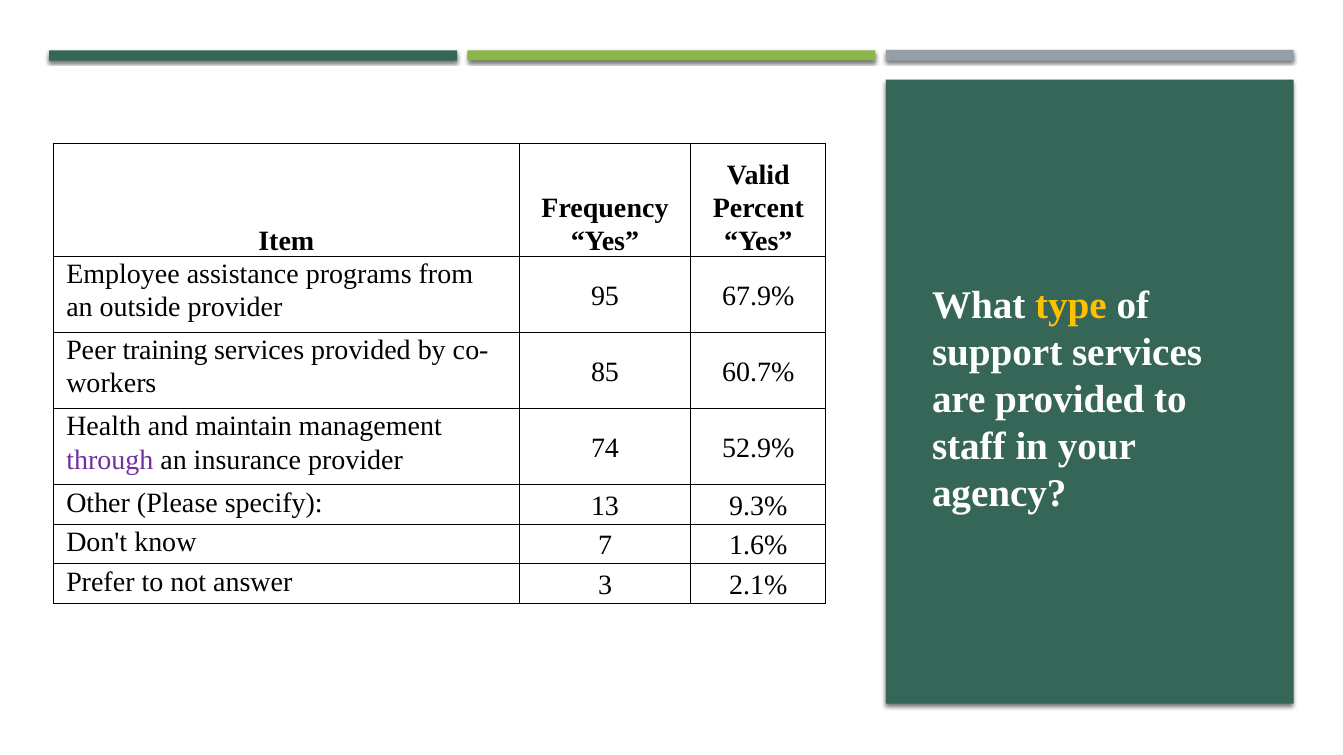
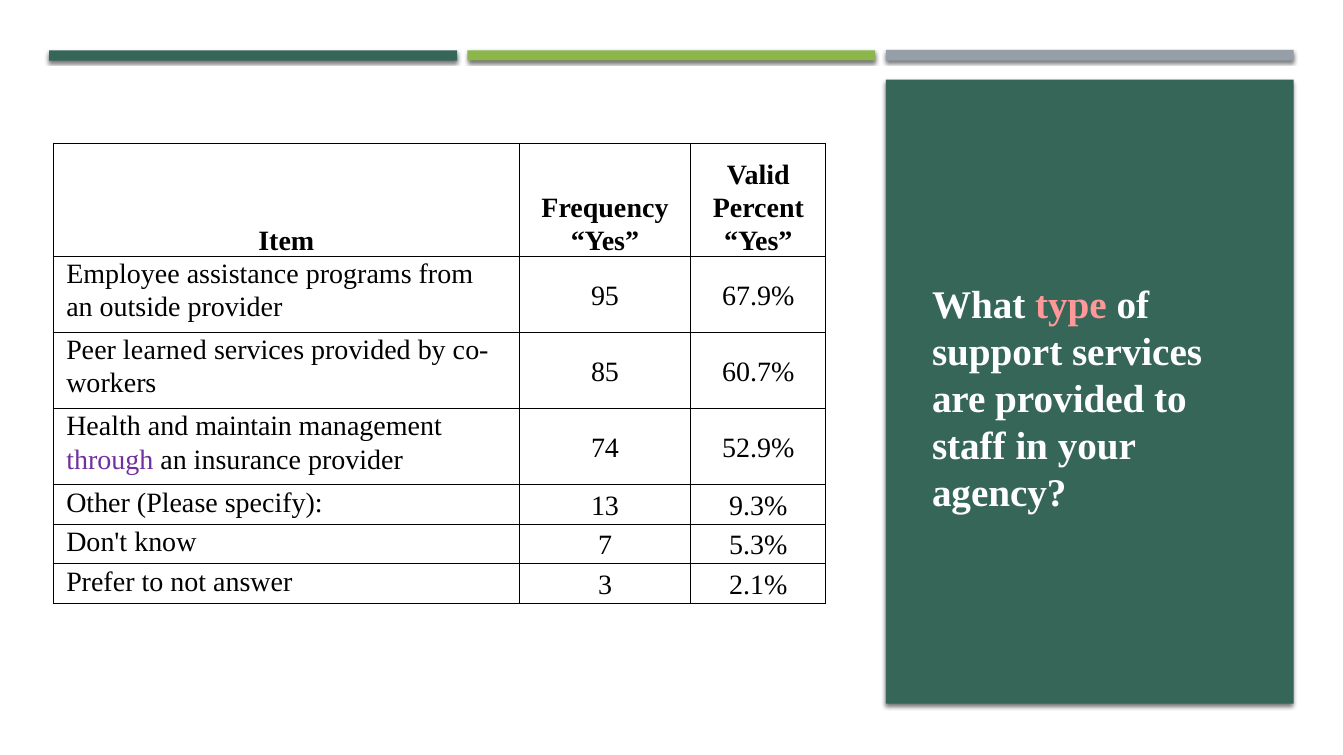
type colour: yellow -> pink (1071, 306)
training: training -> learned (165, 351)
1.6%: 1.6% -> 5.3% (758, 546)
